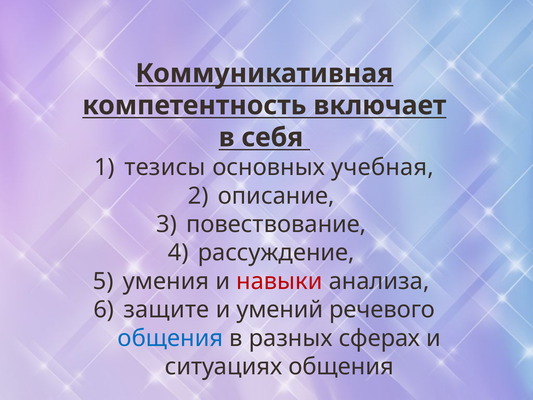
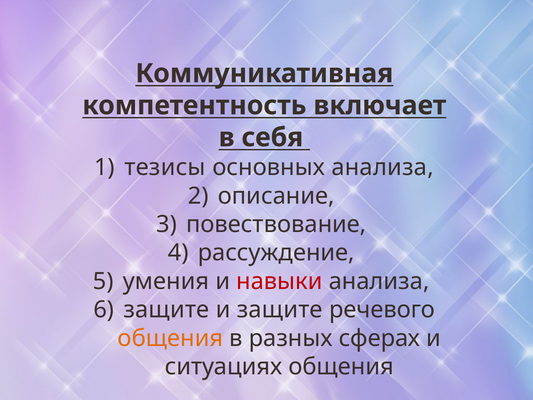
основных учебная: учебная -> анализа (383, 167)
и умений: умений -> защите (280, 310)
общения colour: blue -> orange (170, 338)
